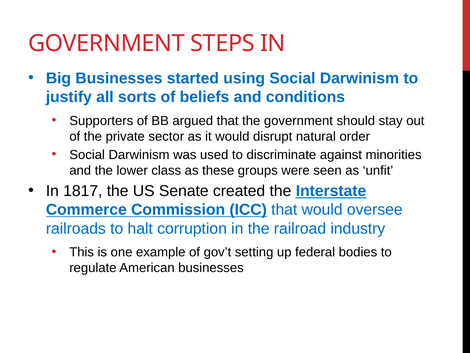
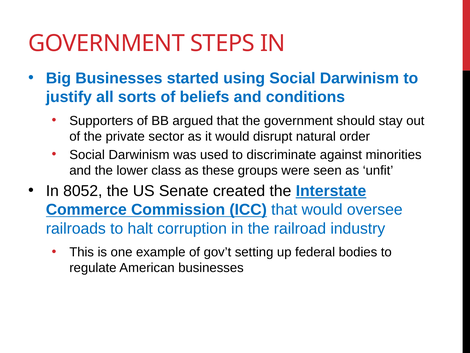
1817: 1817 -> 8052 (83, 191)
